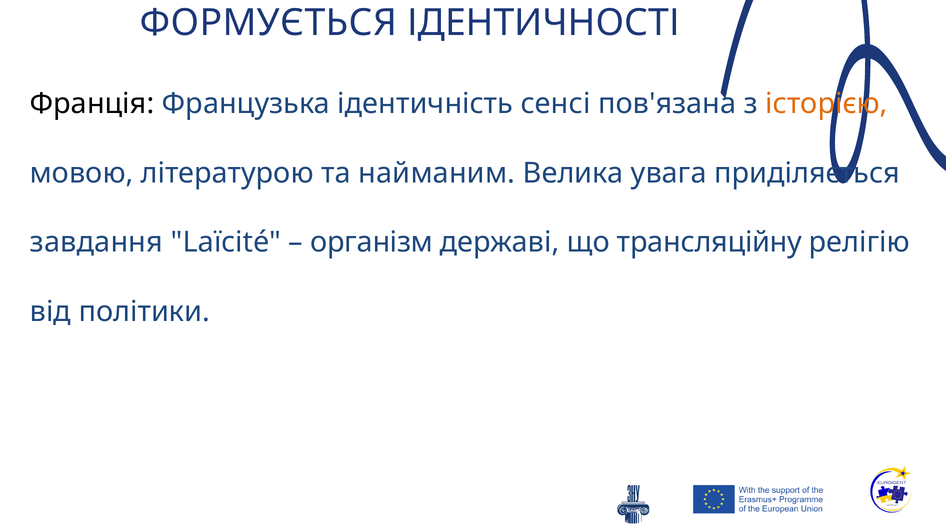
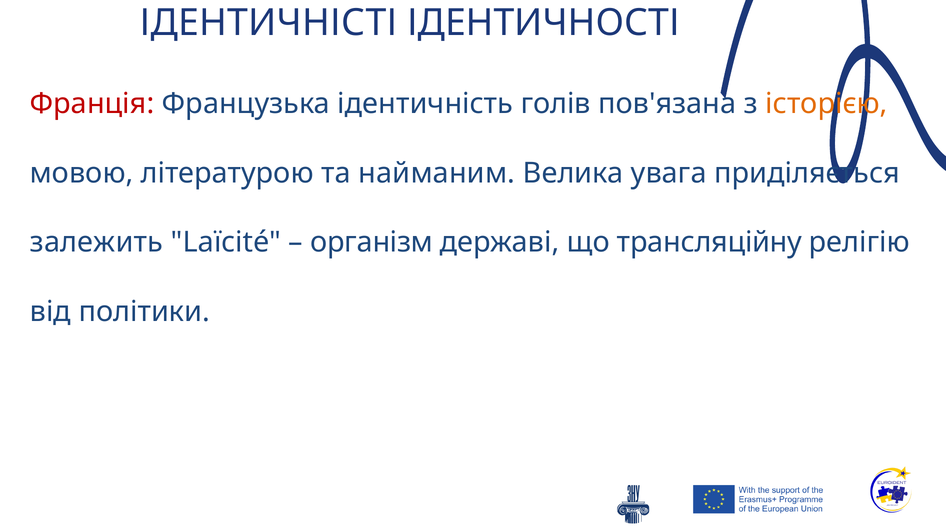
ФОРМУЄТЬСЯ: ФОРМУЄТЬСЯ -> ІДЕНТИЧНІСТІ (269, 23)
Франція colour: black -> red (92, 104)
сенсі: сенсі -> голів (556, 104)
завдання: завдання -> залежить (96, 242)
